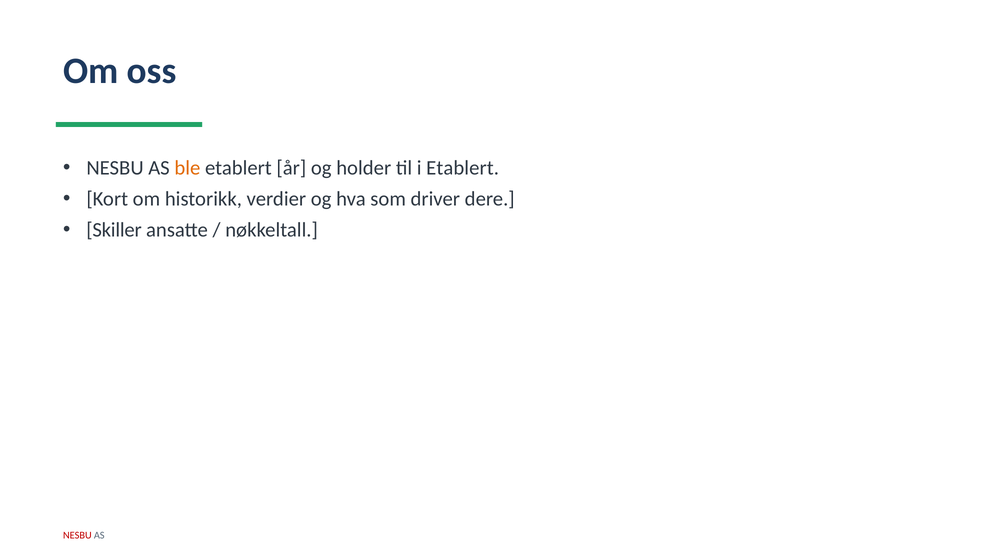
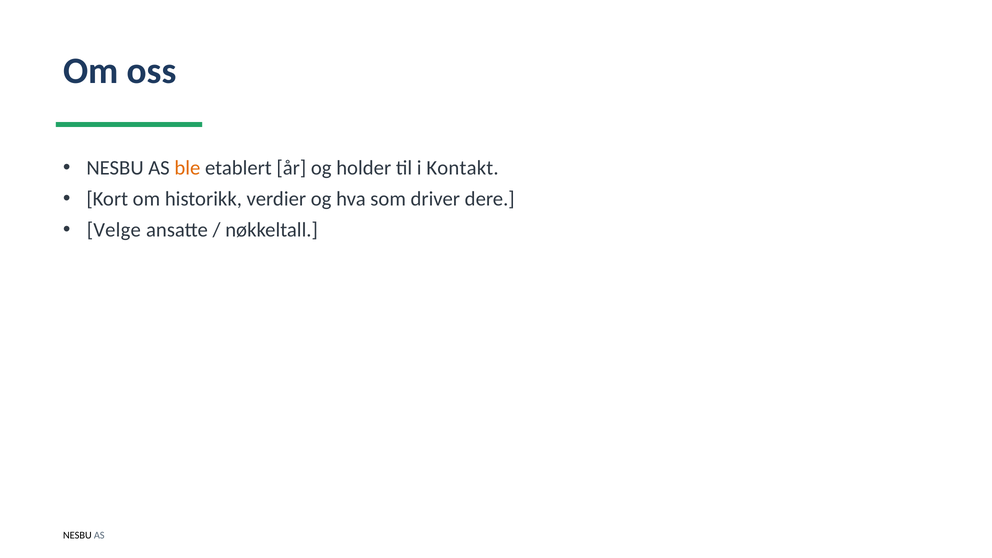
i Etablert: Etablert -> Kontakt (463, 168)
Skiller: Skiller -> Velge (114, 230)
NESBU colour: red -> black (77, 535)
